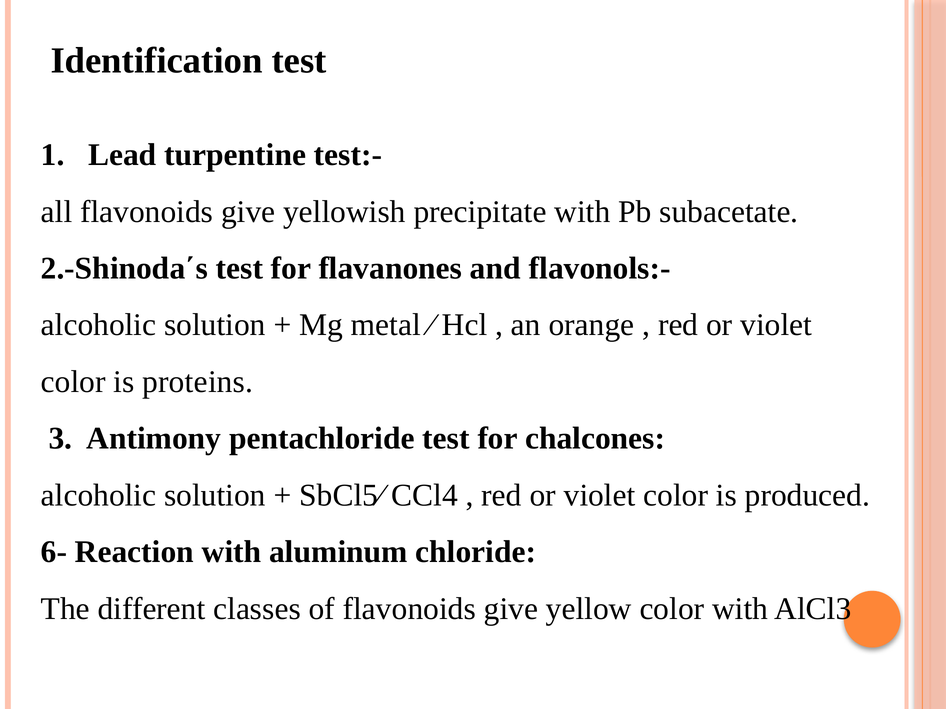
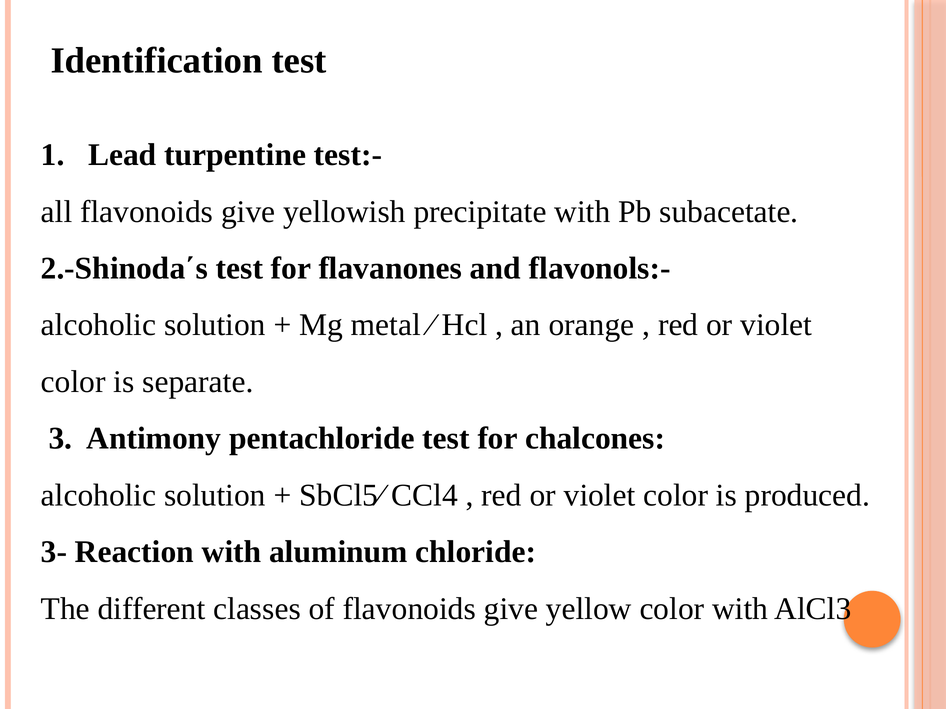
proteins: proteins -> separate (198, 382)
6-: 6- -> 3- (54, 552)
